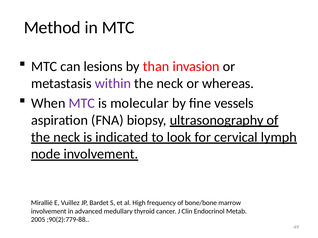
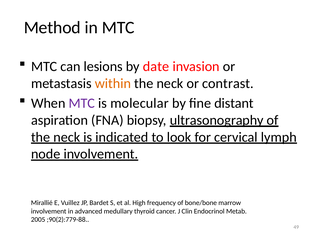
than: than -> date (156, 67)
within colour: purple -> orange (113, 84)
whereas: whereas -> contrast (228, 84)
vessels: vessels -> distant (234, 103)
